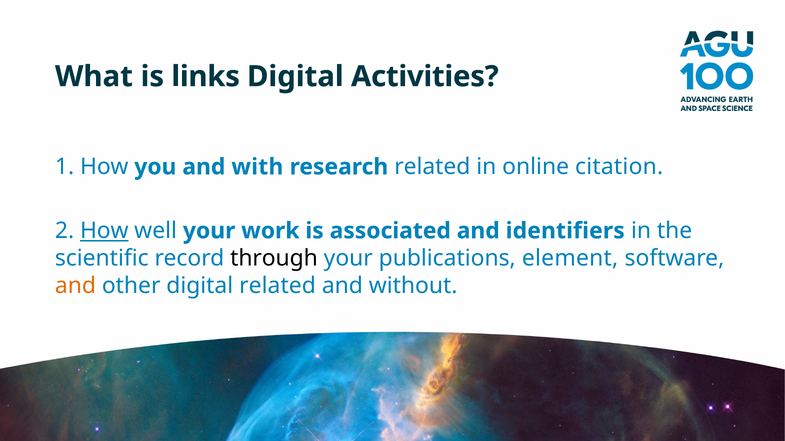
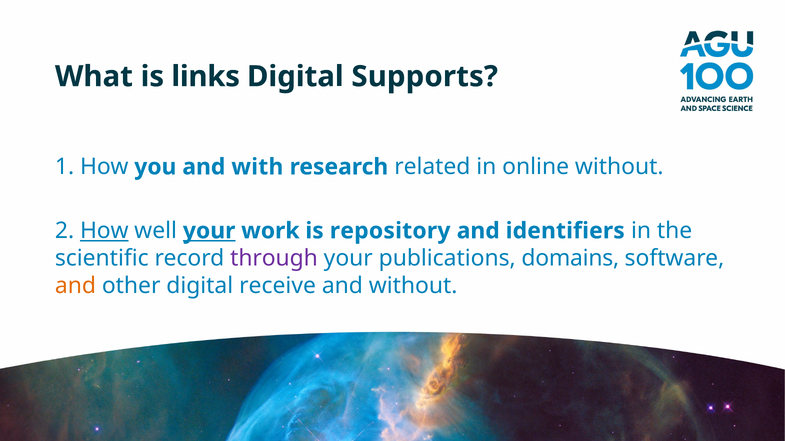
Activities: Activities -> Supports (425, 77)
online citation: citation -> without (619, 167)
your underline: none -> present (209, 231)
associated: associated -> repository (390, 231)
through colour: black -> purple (274, 259)
element: element -> domains (570, 259)
digital related: related -> receive (278, 286)
